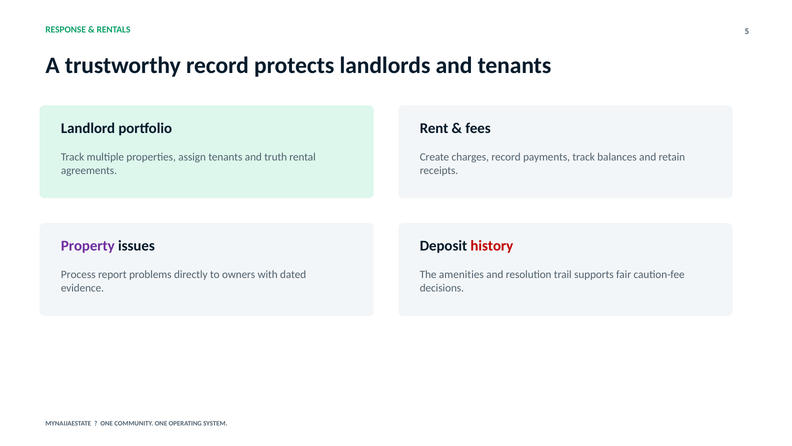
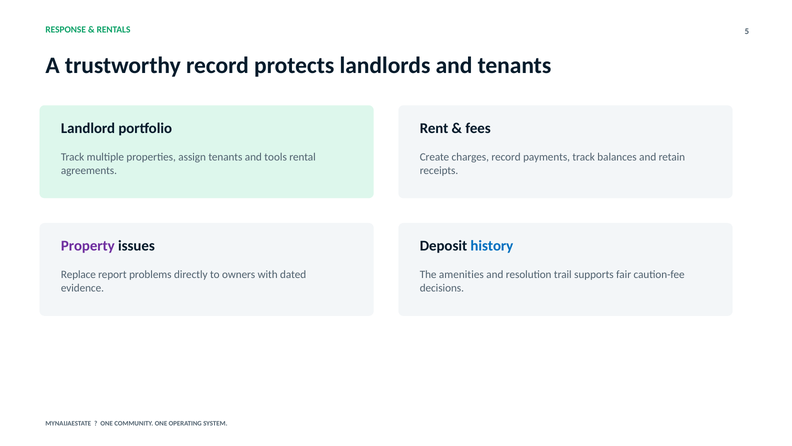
truth: truth -> tools (276, 157)
history colour: red -> blue (492, 246)
Process: Process -> Replace (78, 274)
